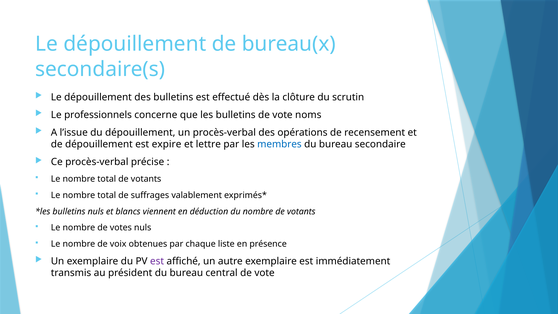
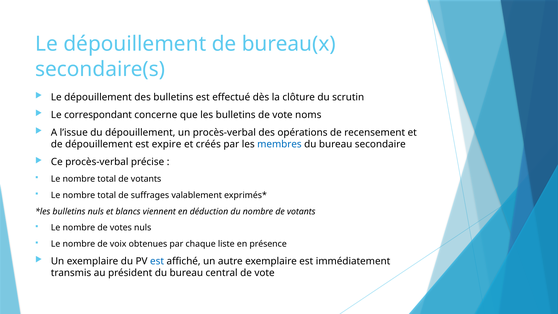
professionnels: professionnels -> correspondant (98, 115)
lettre: lettre -> créés (208, 144)
est colour: purple -> blue (157, 261)
